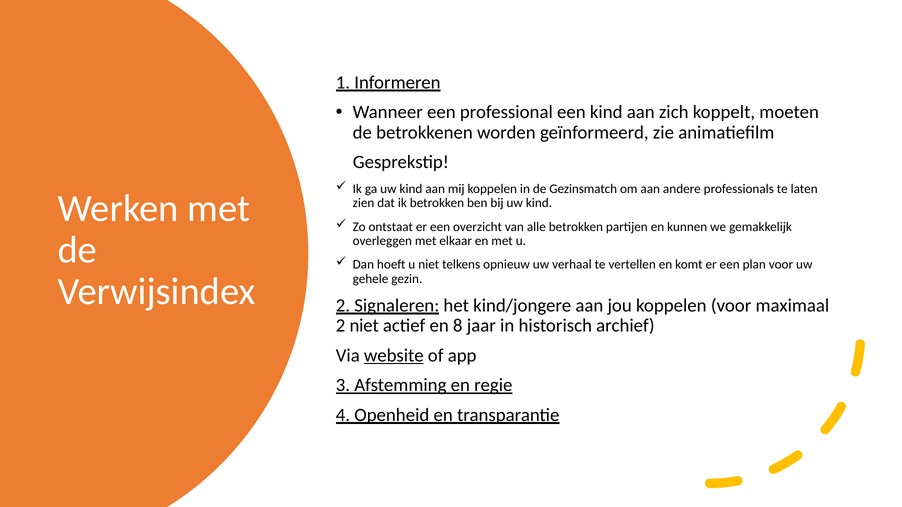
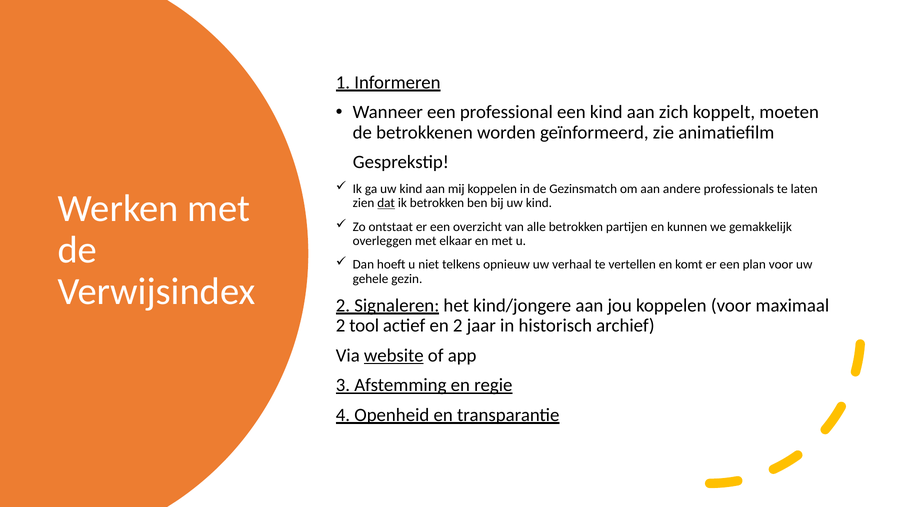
dat underline: none -> present (386, 203)
2 niet: niet -> tool (364, 326)
en 8: 8 -> 2 (458, 326)
